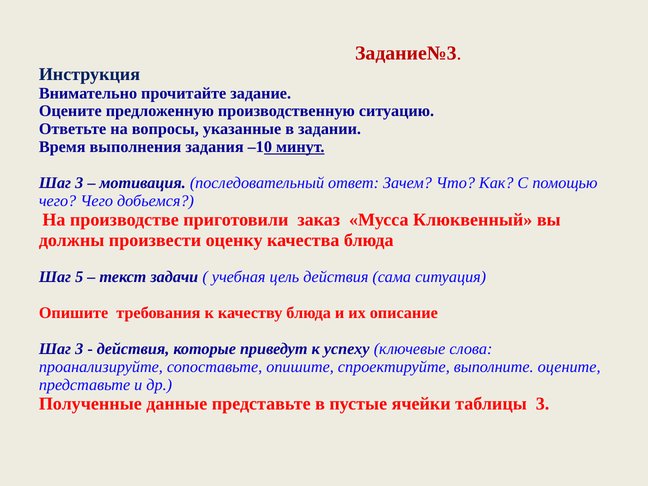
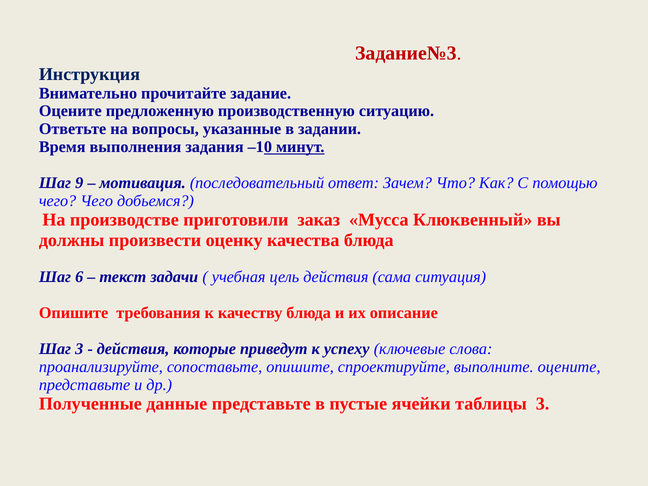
3: 3 -> 9 (79, 183)
5: 5 -> 6 (79, 277)
